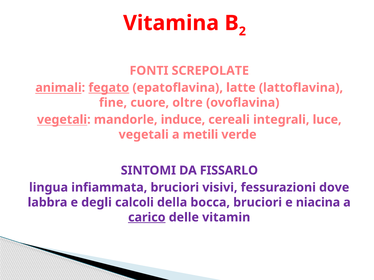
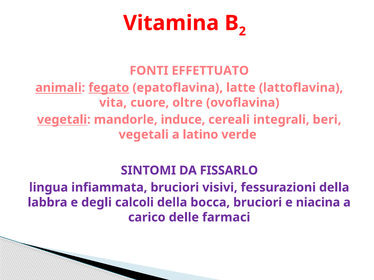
SCREPOLATE: SCREPOLATE -> EFFETTUATO (210, 71)
fine: fine -> vita (113, 103)
luce: luce -> beri (327, 120)
metili: metili -> latino (200, 135)
fessurazioni dove: dove -> della (334, 188)
carico underline: present -> none (147, 218)
vitamin: vitamin -> farmaci (226, 218)
